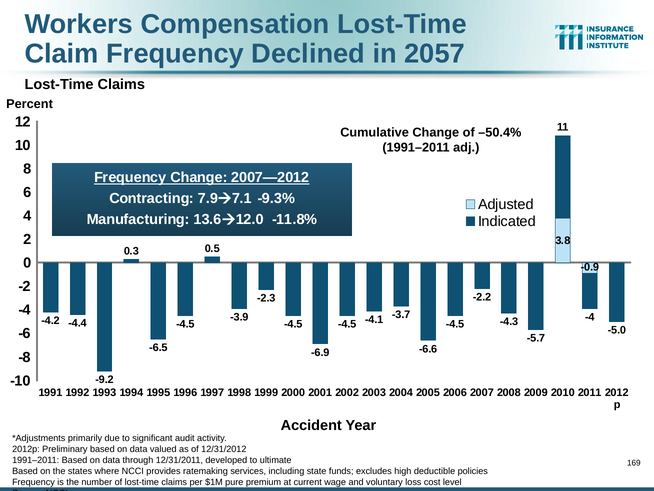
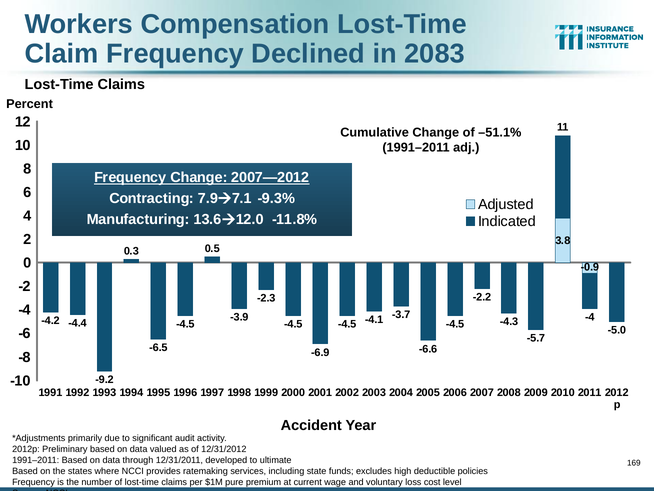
2057: 2057 -> 2083 (435, 54)
–50.4%: –50.4% -> –51.1% (500, 132)
